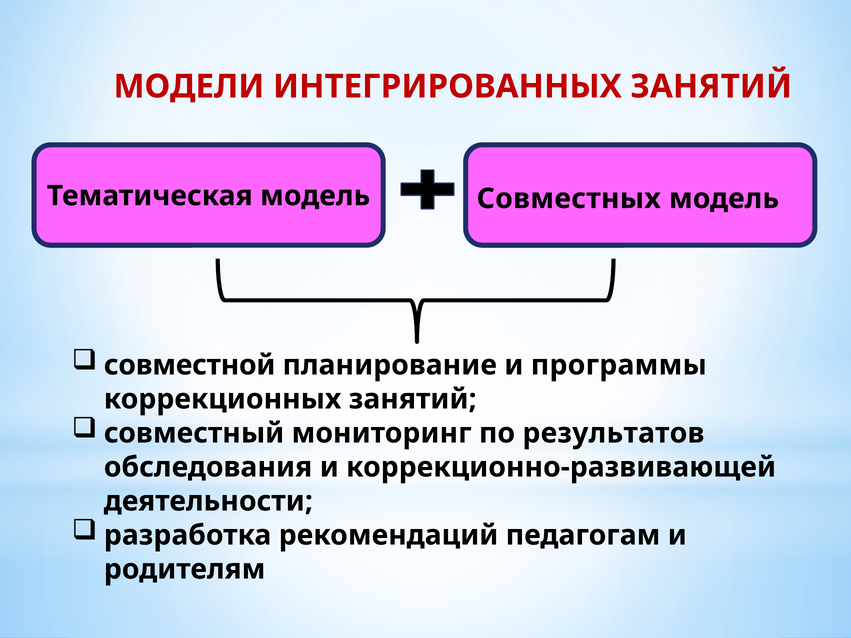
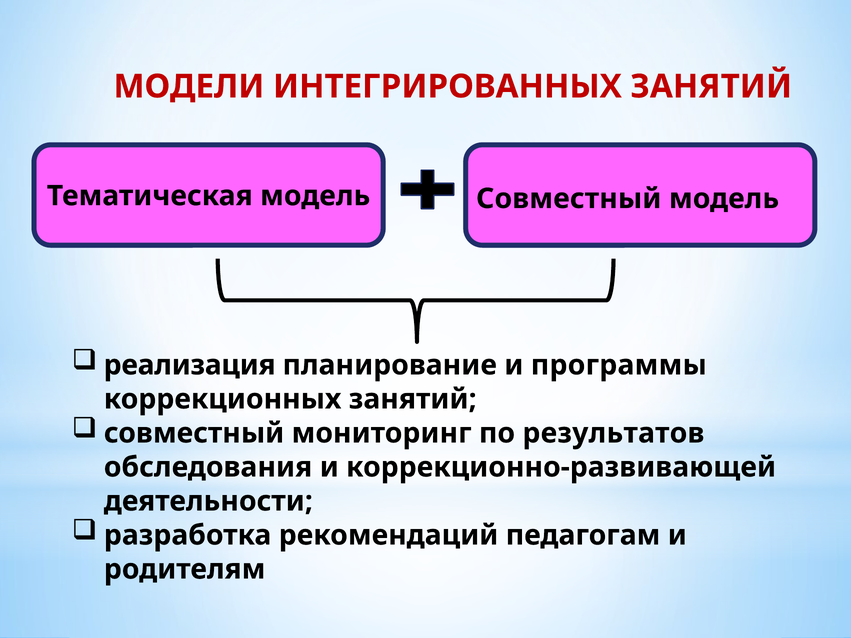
модель Совместных: Совместных -> Совместный (569, 199)
совместной: совместной -> реализация (190, 365)
